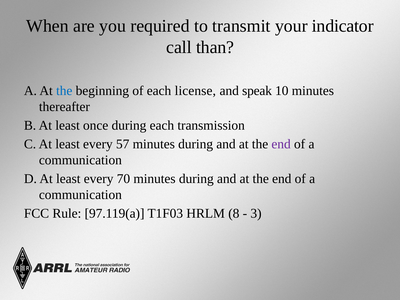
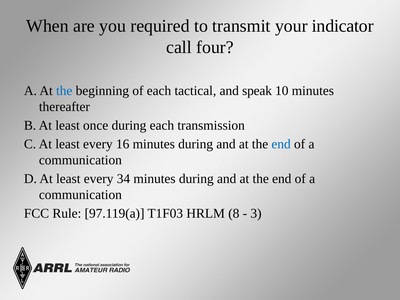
than: than -> four (215, 47)
license: license -> tactical (195, 91)
57: 57 -> 16 (123, 144)
end colour: purple -> blue (281, 144)
70: 70 -> 34 (123, 179)
